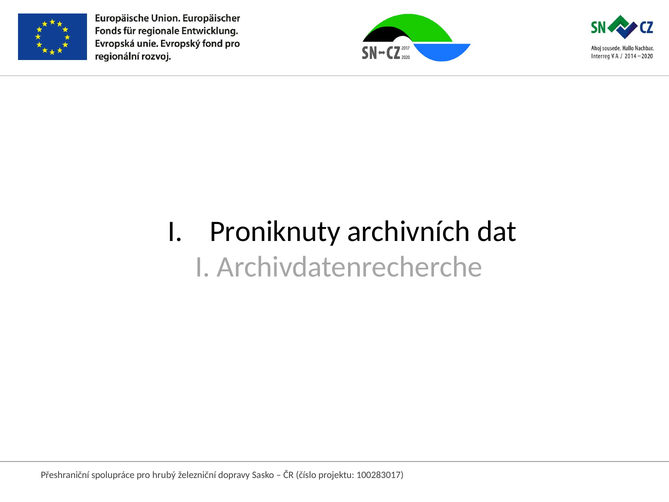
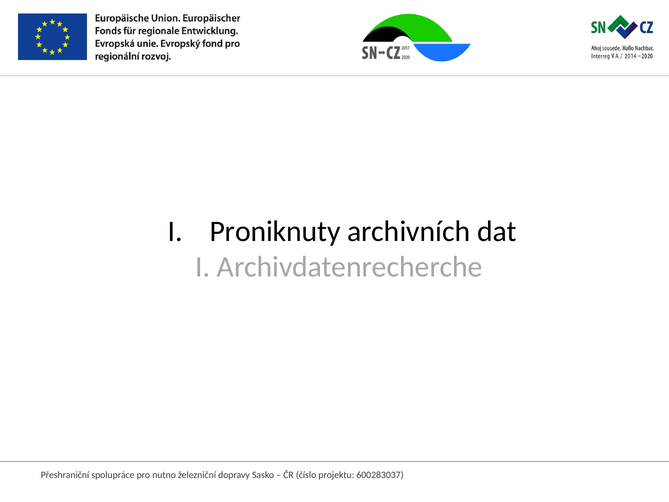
hrubý: hrubý -> nutno (164, 475)
100283017: 100283017 -> 600283037 (380, 475)
